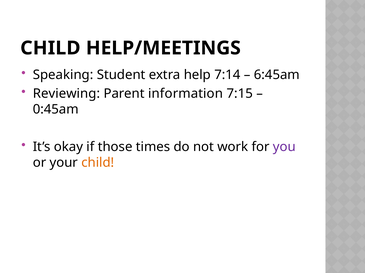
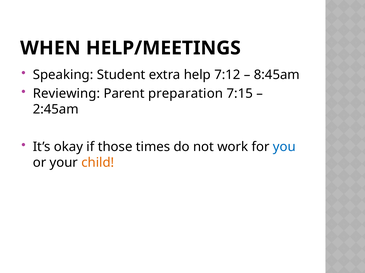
CHILD: CHILD -> WHEN (50, 48)
7:14: 7:14 -> 7:12 (227, 75)
6:45am: 6:45am -> 8:45am (277, 75)
information: information -> preparation (186, 94)
0:45am: 0:45am -> 2:45am (56, 110)
you colour: purple -> blue (284, 147)
